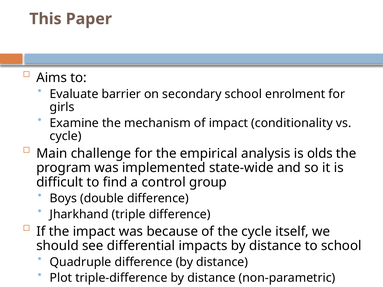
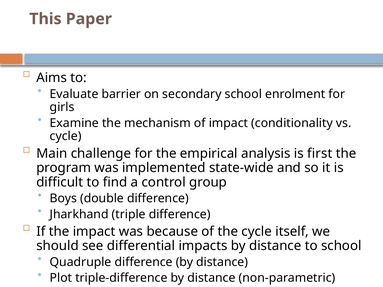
olds: olds -> first (320, 154)
